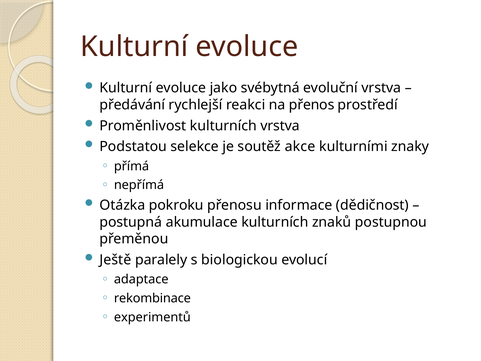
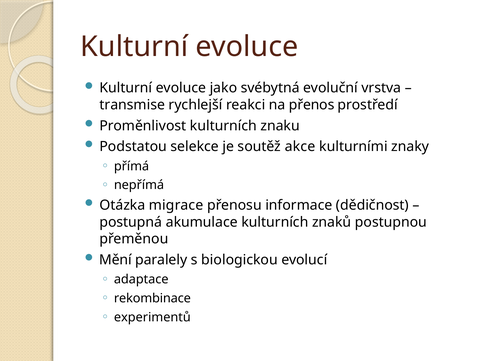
předávání: předávání -> transmise (132, 105)
kulturních vrstva: vrstva -> znaku (280, 126)
pokroku: pokroku -> migrace (176, 205)
Ještě: Ještě -> Mění (116, 260)
